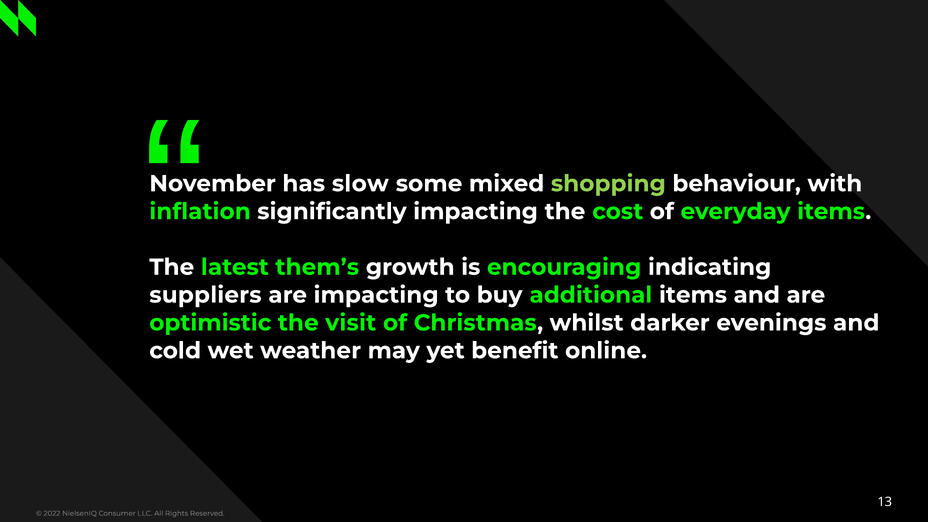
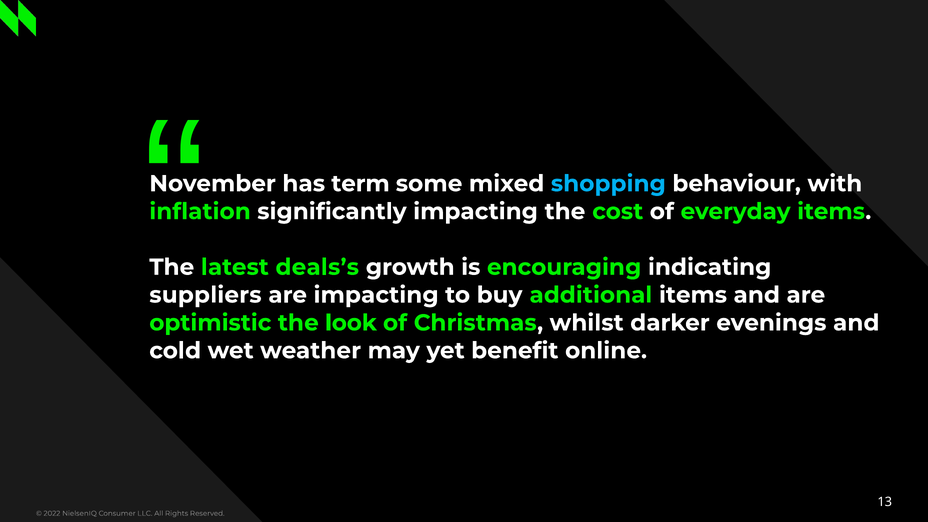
slow: slow -> term (361, 184)
shopping colour: light green -> light blue (608, 184)
them’s: them’s -> deals’s (317, 267)
visit: visit -> look (351, 323)
